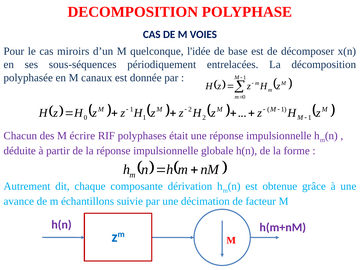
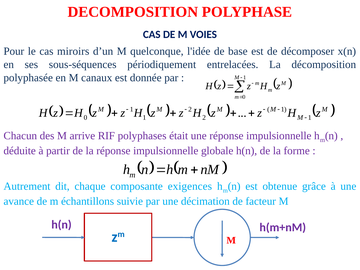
écrire: écrire -> arrive (82, 136)
dérivation: dérivation -> exigences (190, 186)
